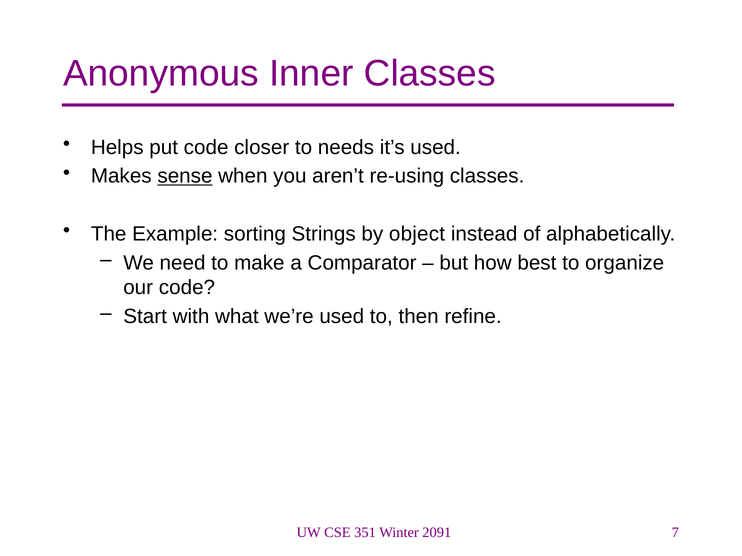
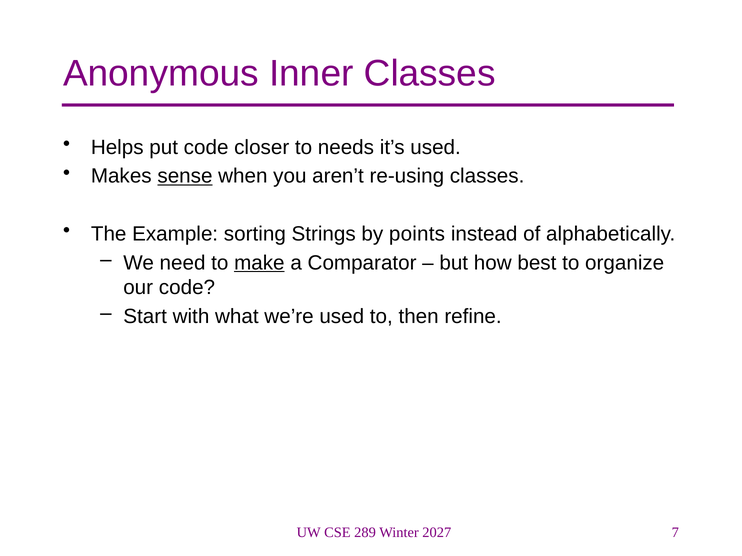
object: object -> points (417, 234)
make underline: none -> present (259, 263)
351: 351 -> 289 (365, 533)
2091: 2091 -> 2027 (437, 533)
